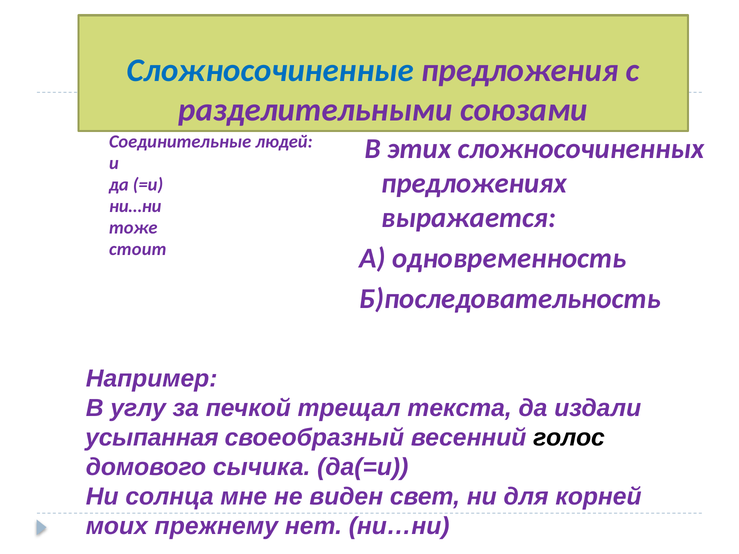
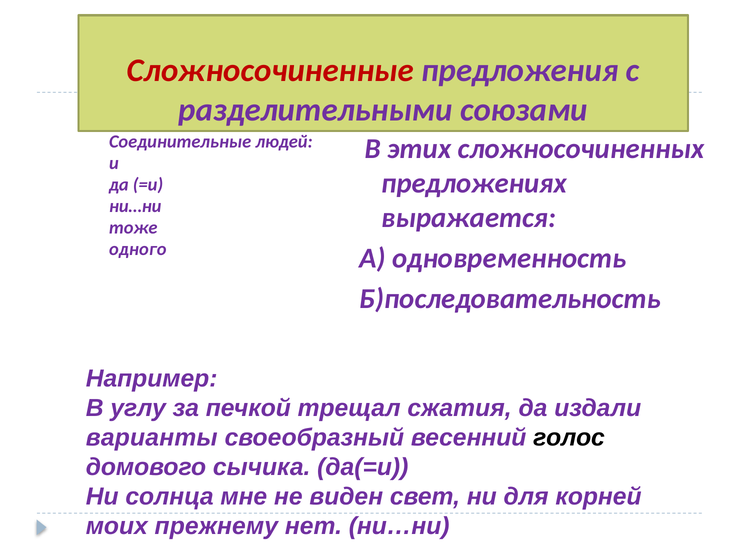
Сложносочиненные colour: blue -> red (270, 71)
стоит: стоит -> одного (138, 249)
текста: текста -> сжатия (460, 408)
усыпанная: усыпанная -> варианты (152, 438)
